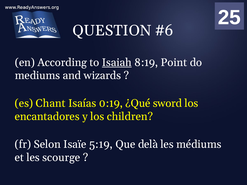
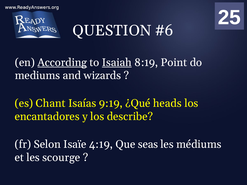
According underline: none -> present (62, 62)
0:19: 0:19 -> 9:19 (111, 103)
sword: sword -> heads (167, 103)
children: children -> describe (130, 117)
5:19: 5:19 -> 4:19 (101, 144)
delà: delà -> seas (148, 144)
